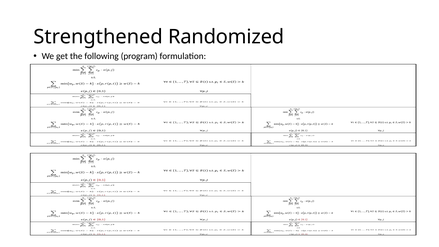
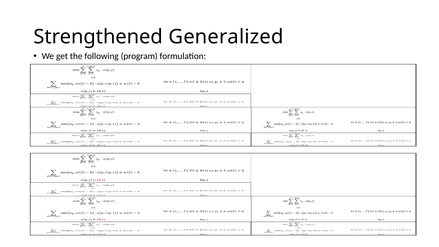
Randomized: Randomized -> Generalized (226, 37)
